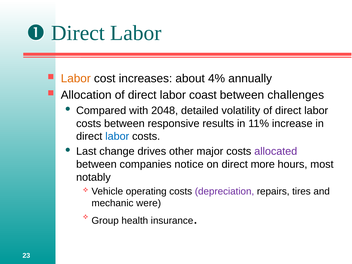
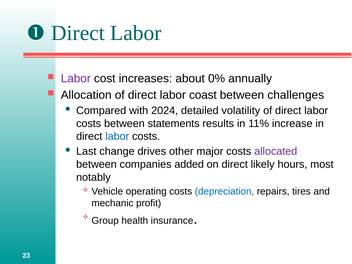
Labor colour: orange -> purple (76, 79)
4%: 4% -> 0% (217, 79)
2048: 2048 -> 2024 (165, 111)
responsive: responsive -> statements (174, 123)
notice: notice -> added (189, 164)
more: more -> likely (263, 164)
depreciation colour: purple -> blue (225, 191)
were: were -> profit (149, 203)
